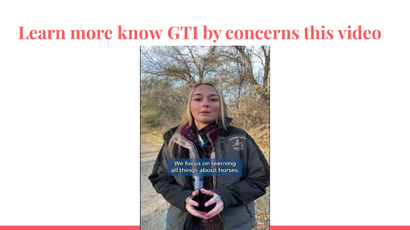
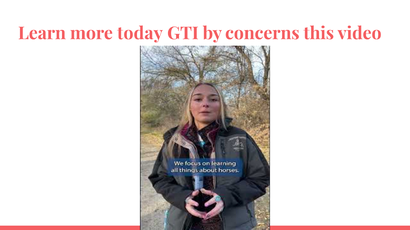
know: know -> today (140, 33)
